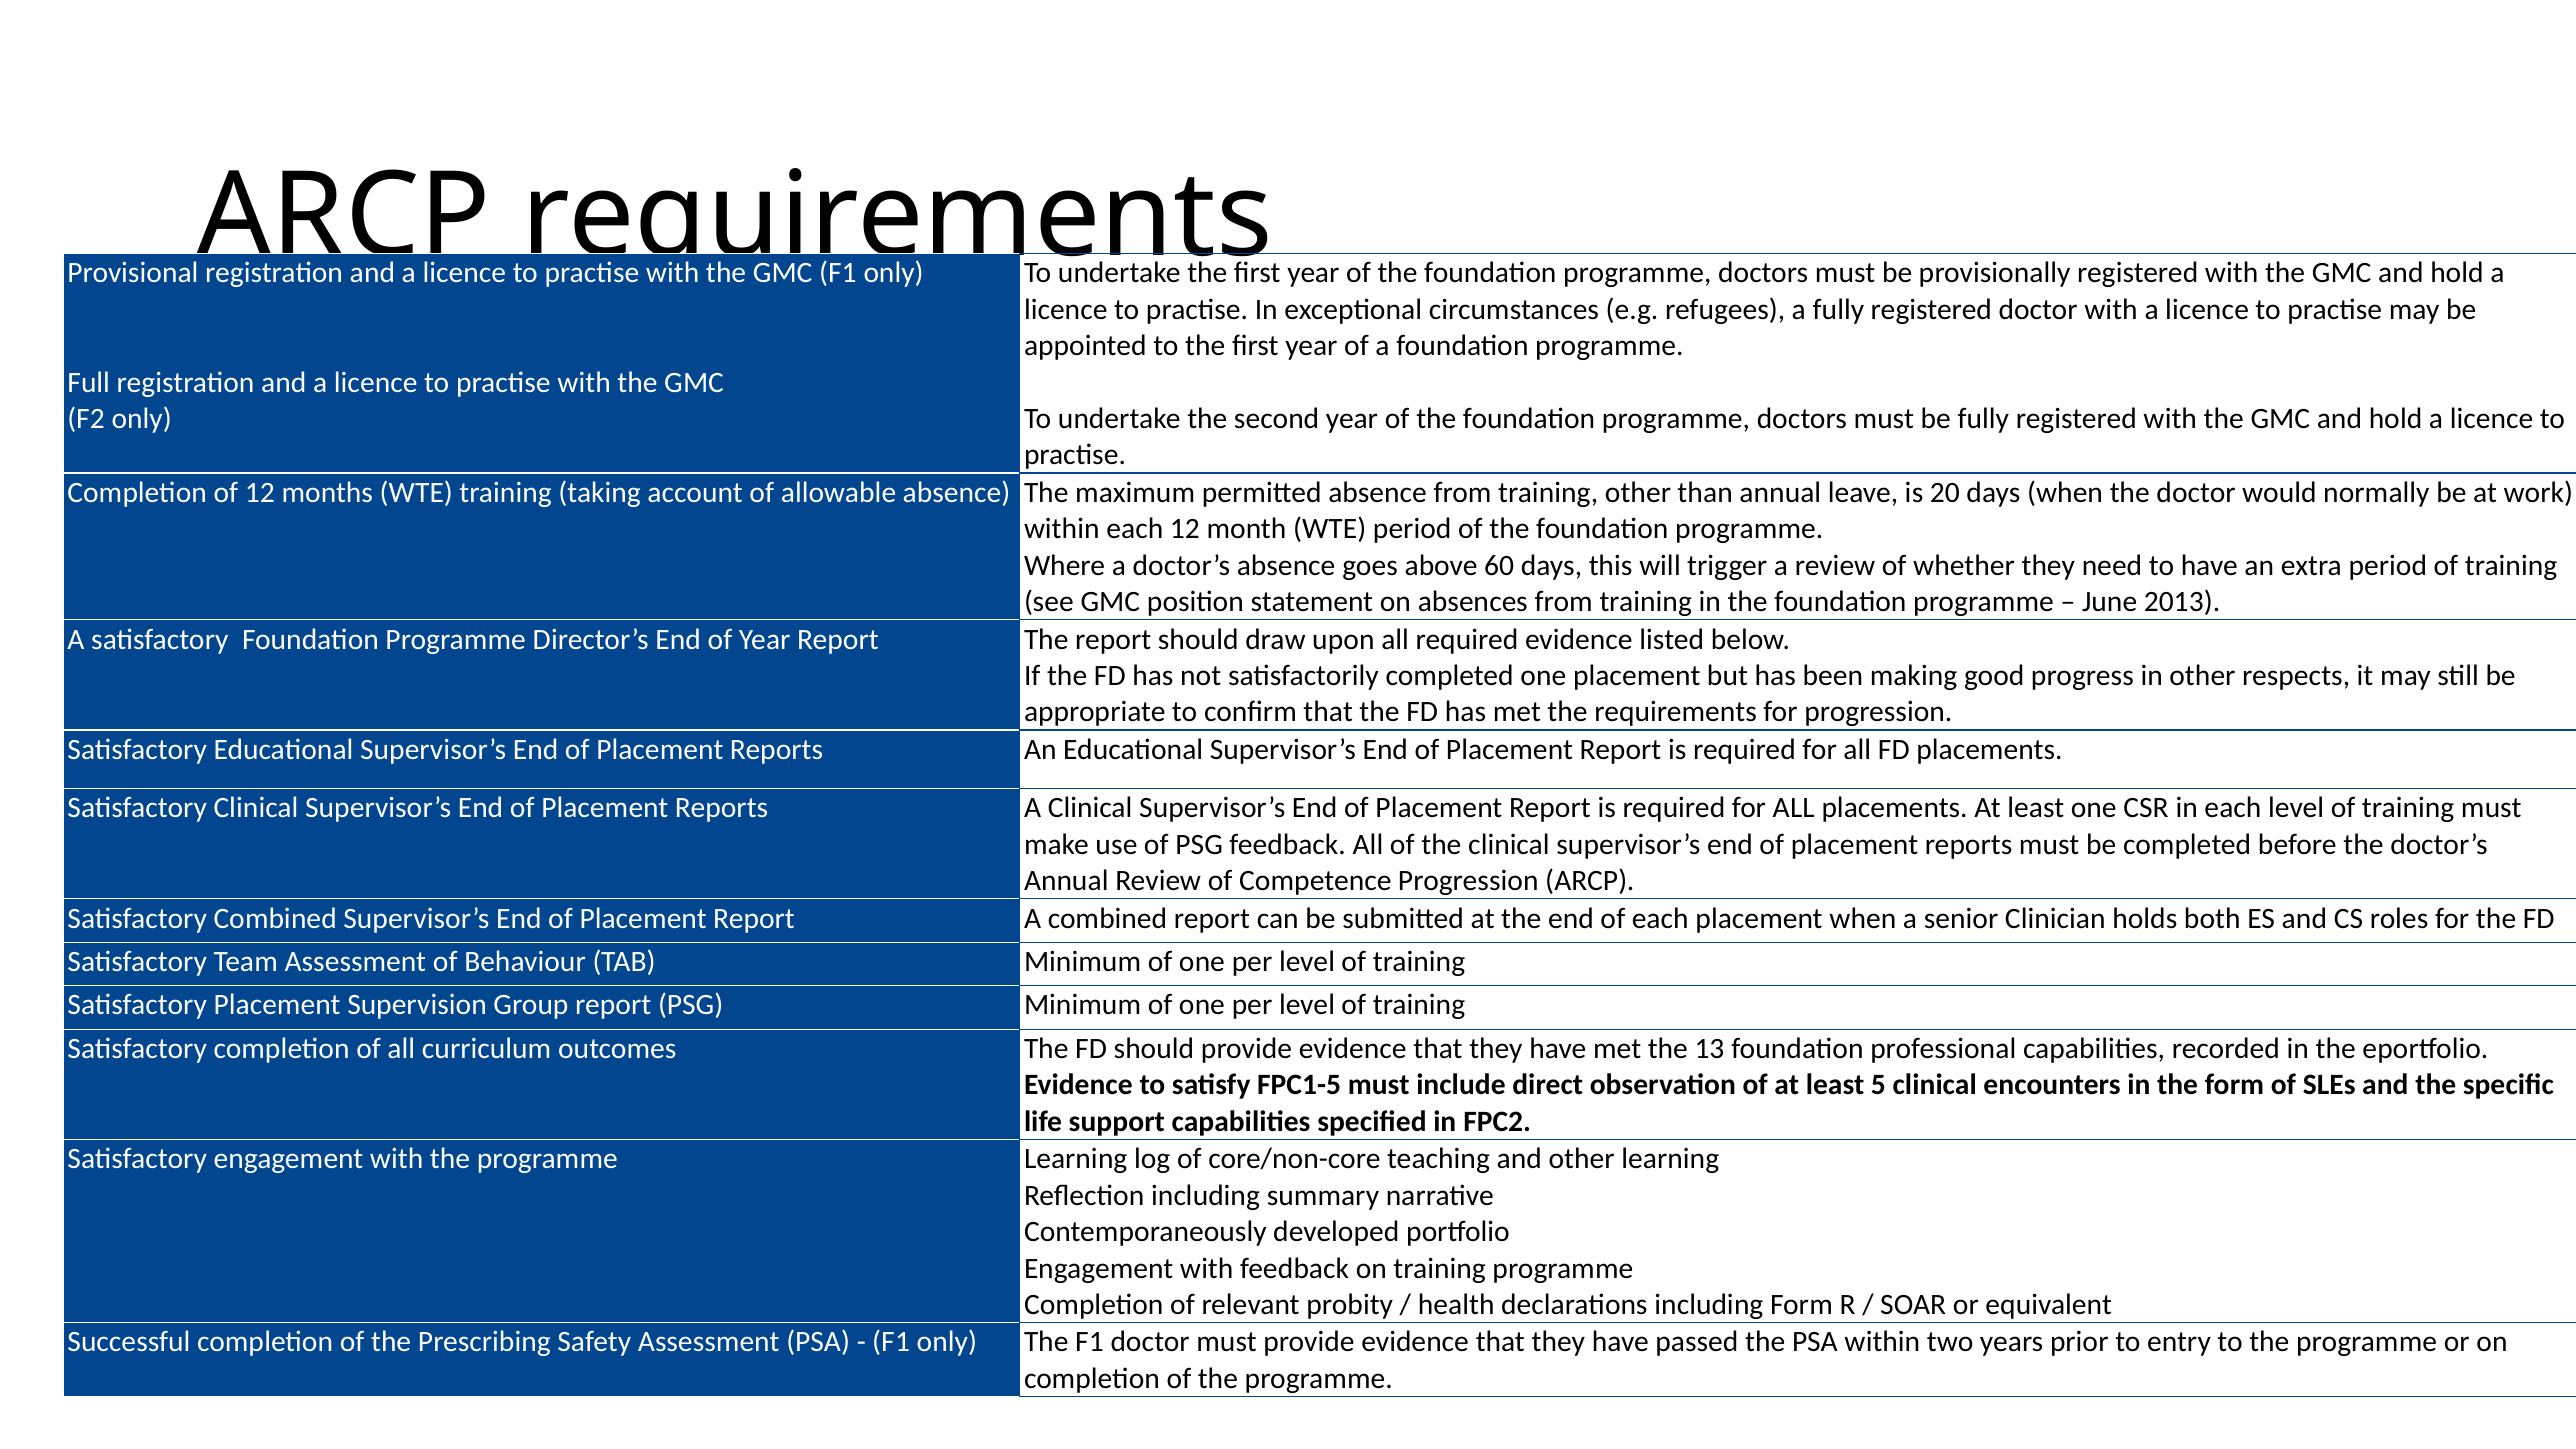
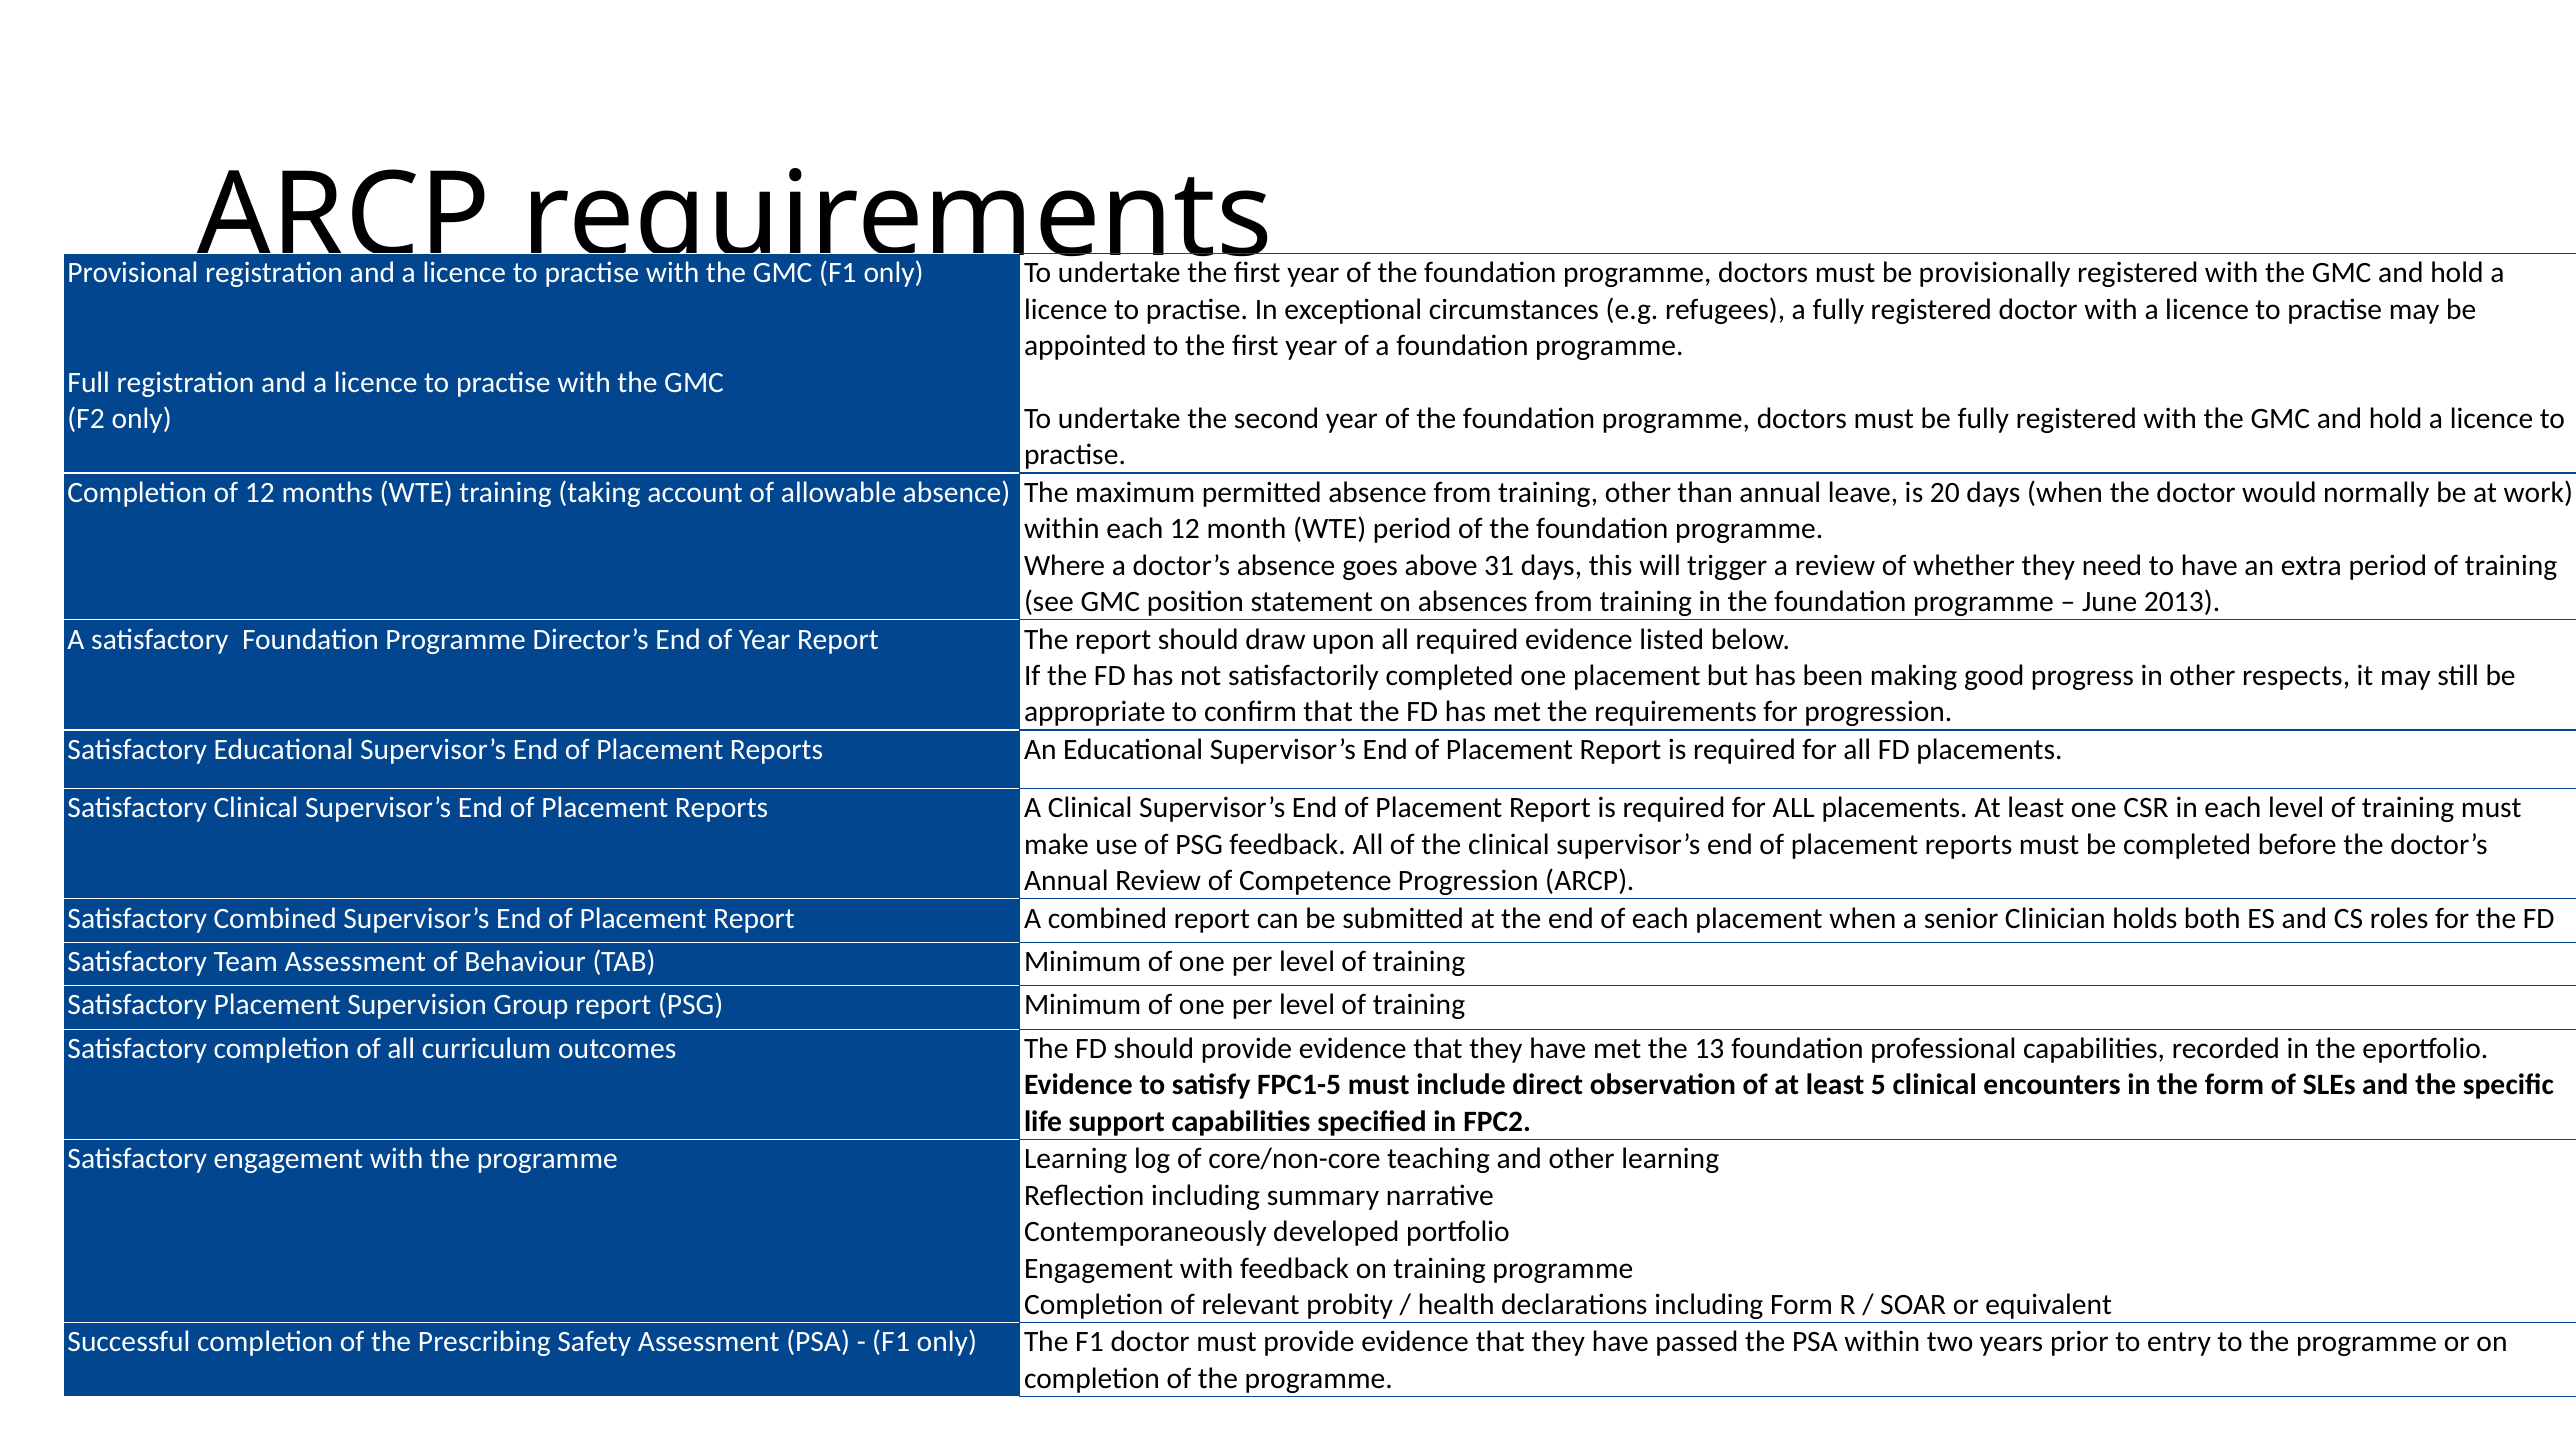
60: 60 -> 31 (1499, 565)
